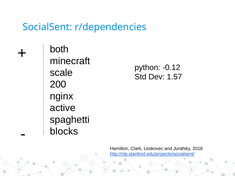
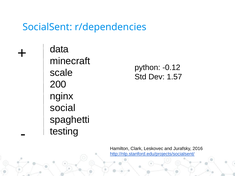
both: both -> data (59, 49)
active: active -> social (63, 108)
blocks: blocks -> testing (64, 132)
